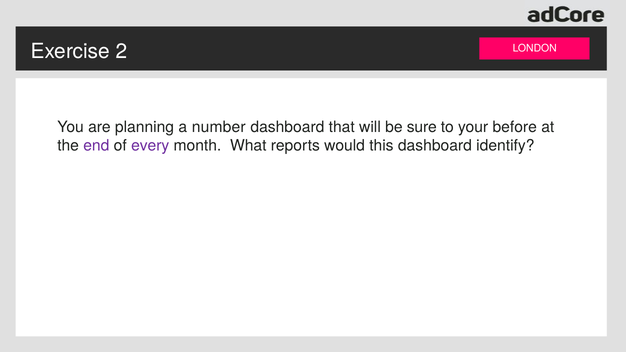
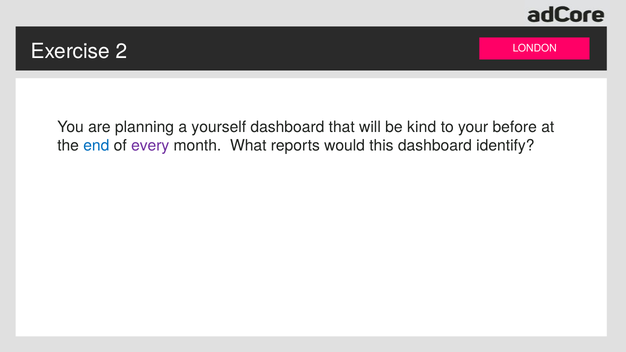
number: number -> yourself (219, 127)
sure: sure -> kind (422, 127)
end colour: purple -> blue (96, 146)
